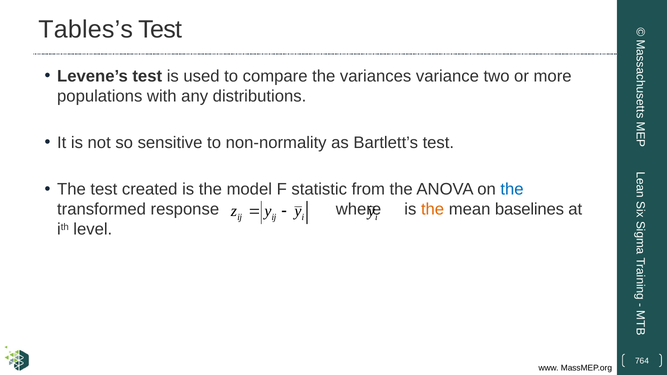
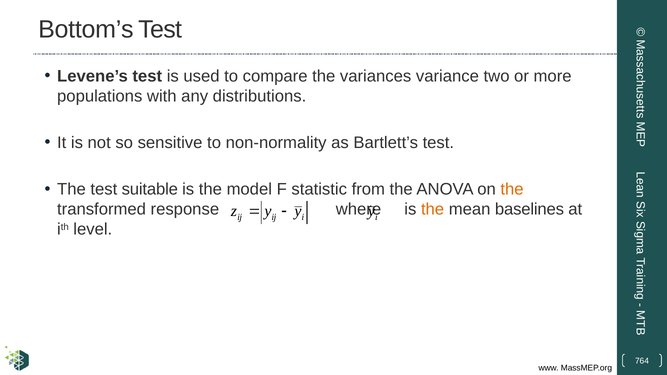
Tables’s: Tables’s -> Bottom’s (86, 30)
created: created -> suitable (150, 190)
the colour: blue -> orange (512, 190)
